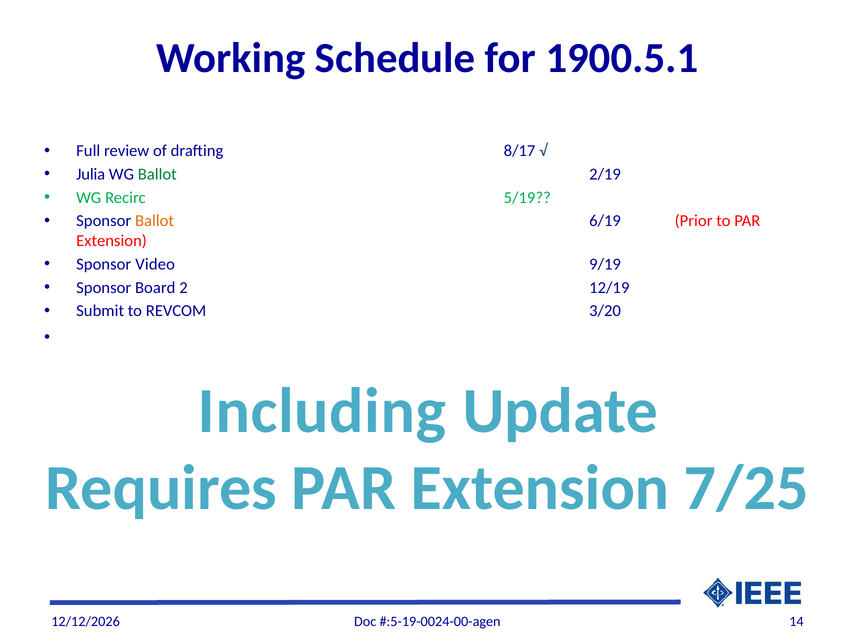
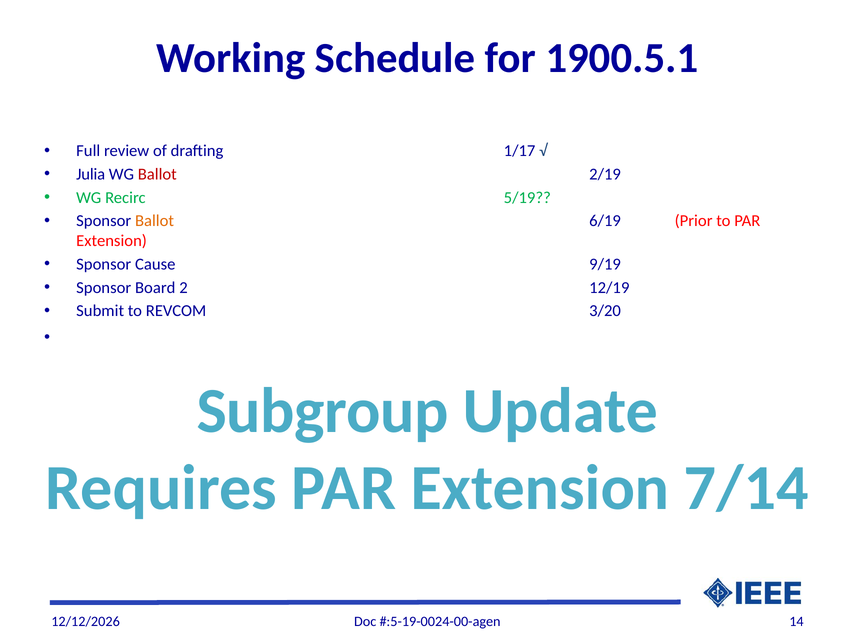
8/17: 8/17 -> 1/17 (520, 151)
Ballot colour: green -> red (157, 174)
Video: Video -> Cause (155, 264)
Including: Including -> Subgroup (323, 411)
7/25: 7/25 -> 7/14 (746, 488)
